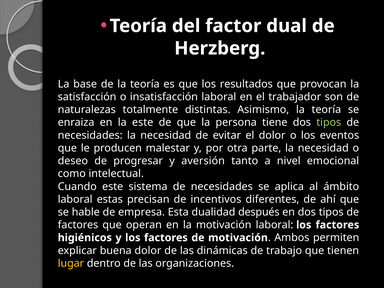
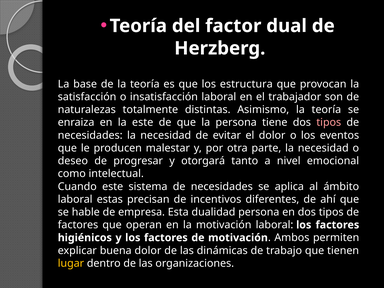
resultados: resultados -> estructura (246, 84)
tipos colour: light green -> pink (329, 122)
aversión: aversión -> otorgará (203, 161)
dualidad después: después -> persona (259, 212)
